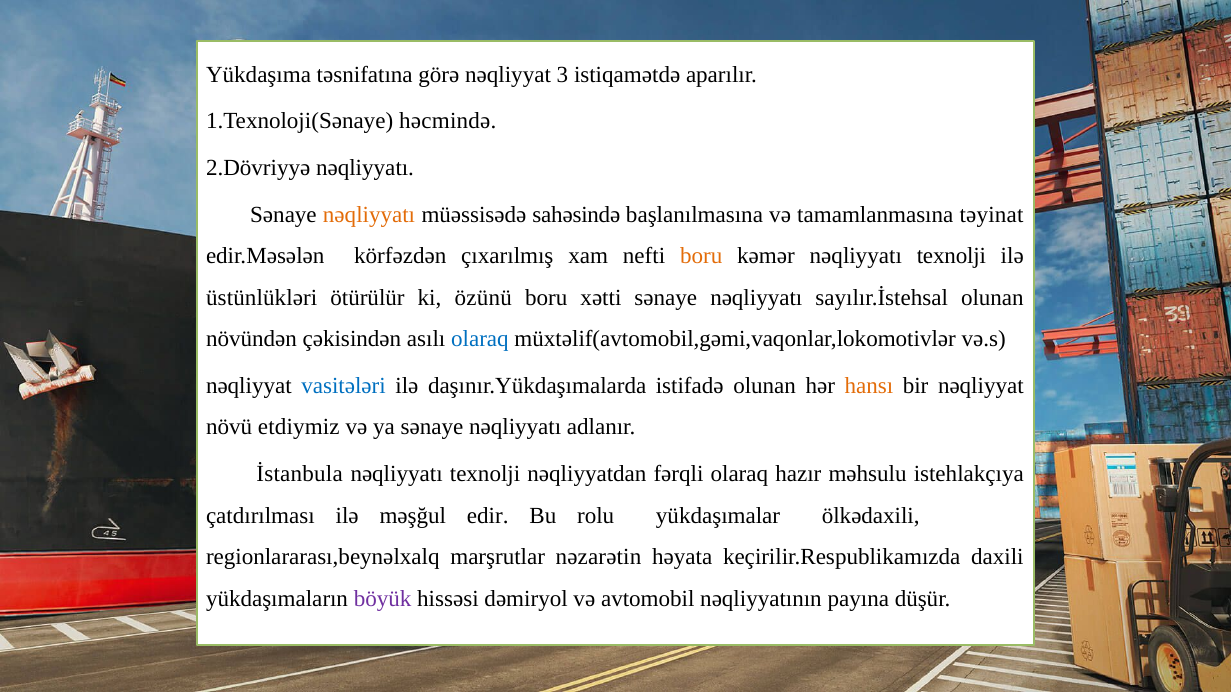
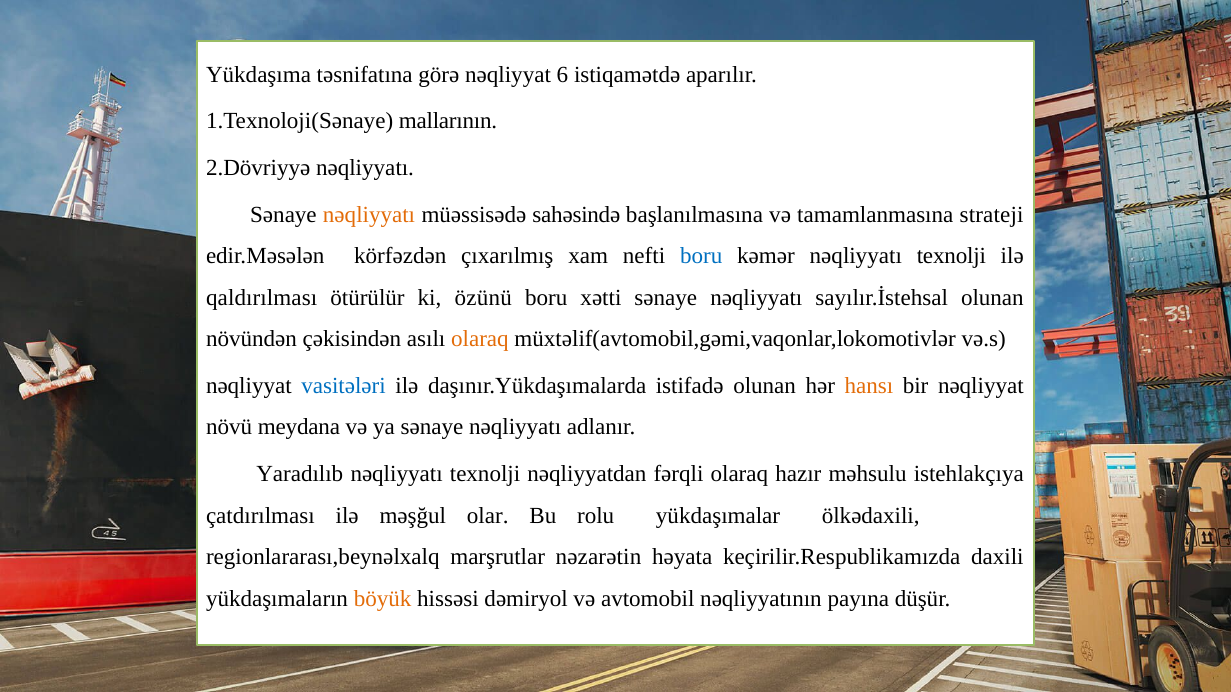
3: 3 -> 6 (562, 74)
həcmində: həcmində -> mallarının (448, 121)
təyinat: təyinat -> strateji (992, 215)
boru colour: orange -> blue (701, 256)
üstünlükləri: üstünlükləri -> qaldırılması (262, 298)
olaraq colour: blue -> orange (480, 339)
etdiymiz: etdiymiz -> meydana (299, 427)
İstanbula: İstanbula -> Yaradılıb (300, 474)
edir: edir -> olar (488, 516)
böyük colour: purple -> orange (383, 599)
